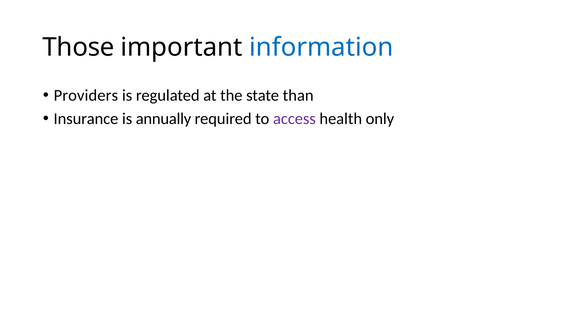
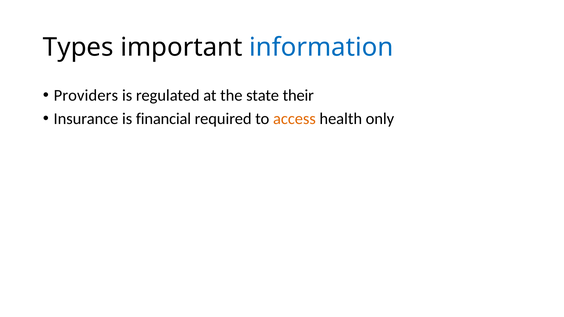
Those: Those -> Types (78, 47)
than: than -> their (298, 95)
annually: annually -> financial (164, 119)
access colour: purple -> orange (294, 119)
